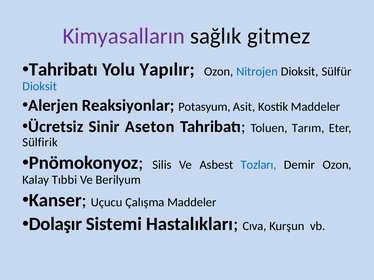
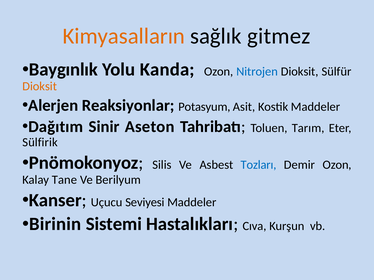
Kimyasalların colour: purple -> orange (124, 36)
Tahribatı: Tahribatı -> Baygınlık (63, 70)
Yapılır: Yapılır -> Kanda (167, 70)
Dioksit colour: blue -> orange (40, 87)
Ücretsiz: Ücretsiz -> Dağıtım (56, 127)
Tıbbi: Tıbbi -> Tane (64, 180)
Çalışma: Çalışma -> Seviyesi (145, 203)
Dolaşır: Dolaşır -> Birinin (55, 224)
